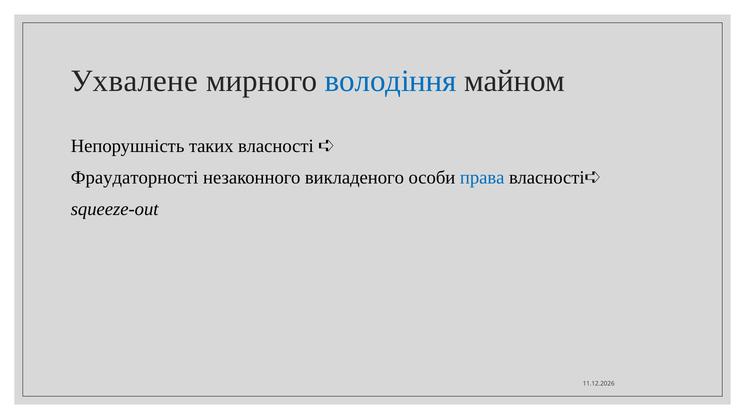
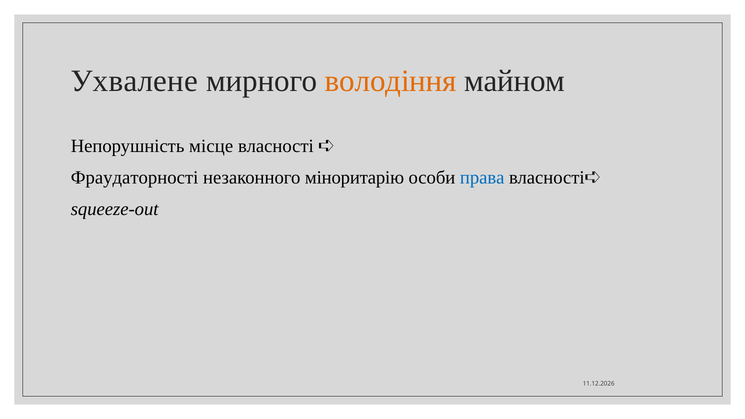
володіння colour: blue -> orange (391, 81)
таких: таких -> місце (211, 146)
викладеного: викладеного -> міноритарію (355, 178)
